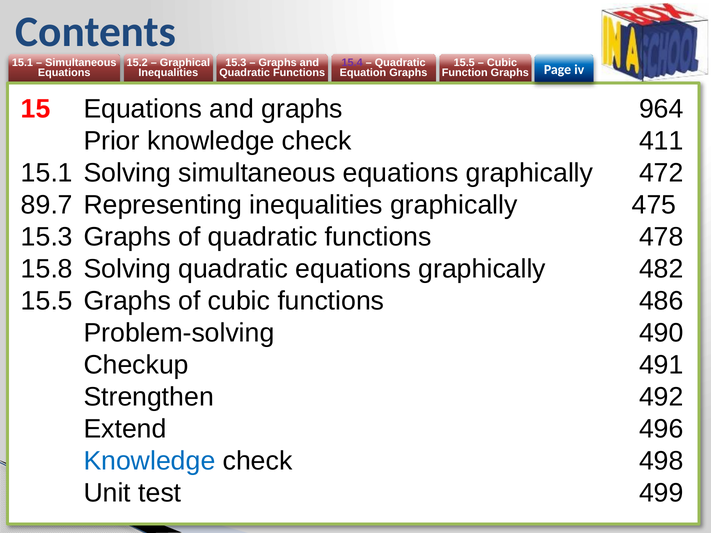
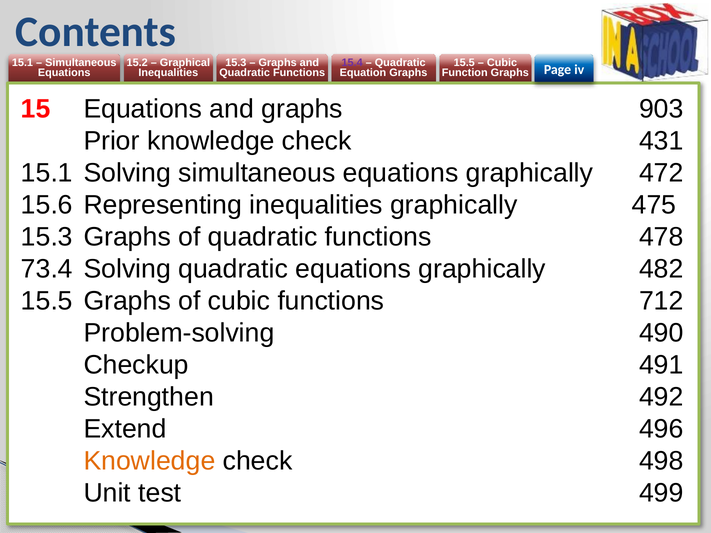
964: 964 -> 903 (661, 109)
411: 411 -> 431 (661, 141)
89.7: 89.7 -> 15.6 (47, 205)
15.8: 15.8 -> 73.4 (47, 269)
486: 486 -> 712 (661, 301)
Knowledge colour: blue -> orange (150, 461)
